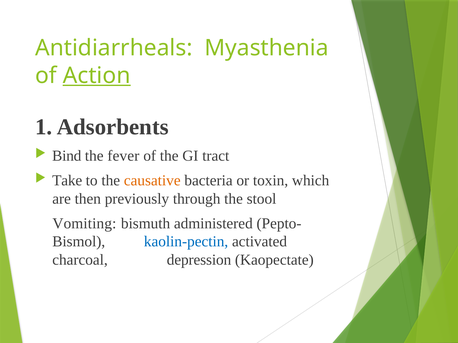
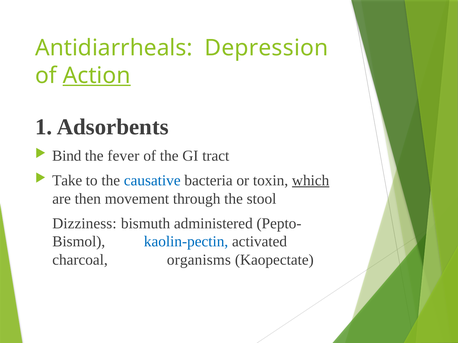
Myasthenia: Myasthenia -> Depression (266, 48)
causative colour: orange -> blue (152, 181)
which underline: none -> present (311, 181)
previously: previously -> movement (137, 199)
Vomiting: Vomiting -> Dizziness (84, 224)
depression: depression -> organisms (199, 260)
